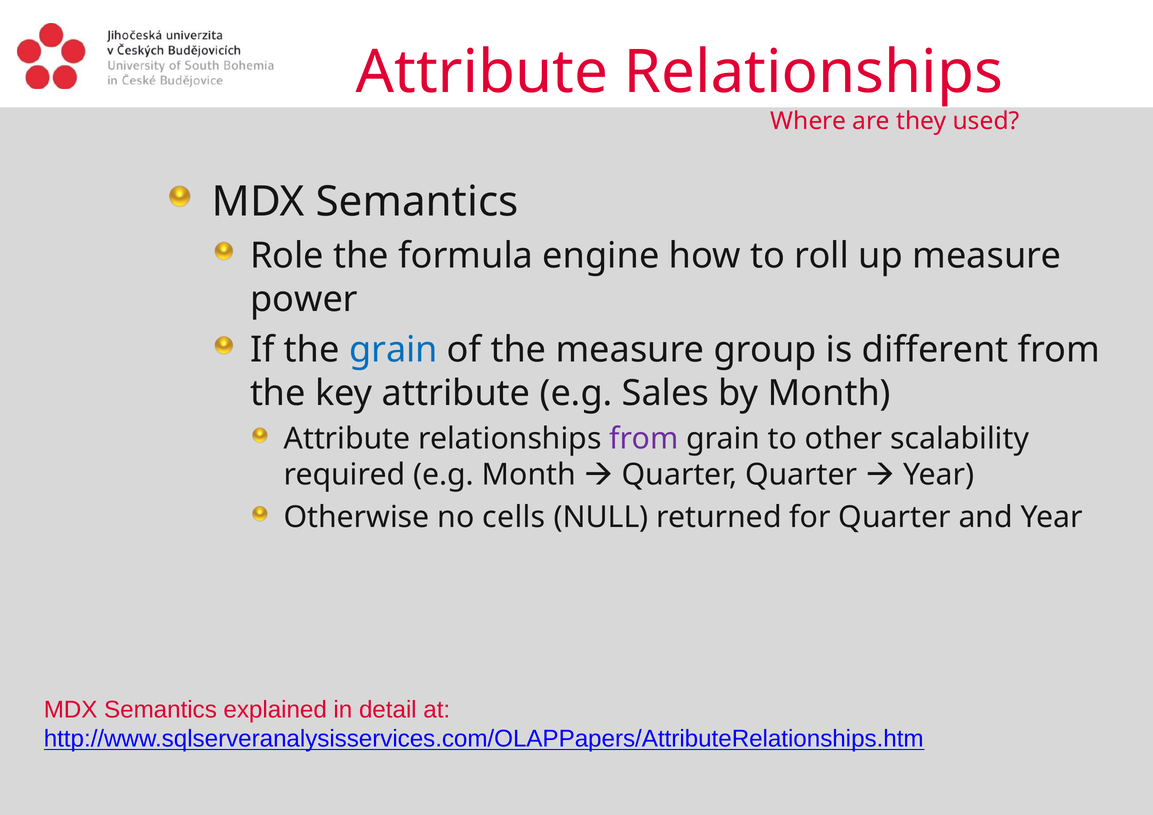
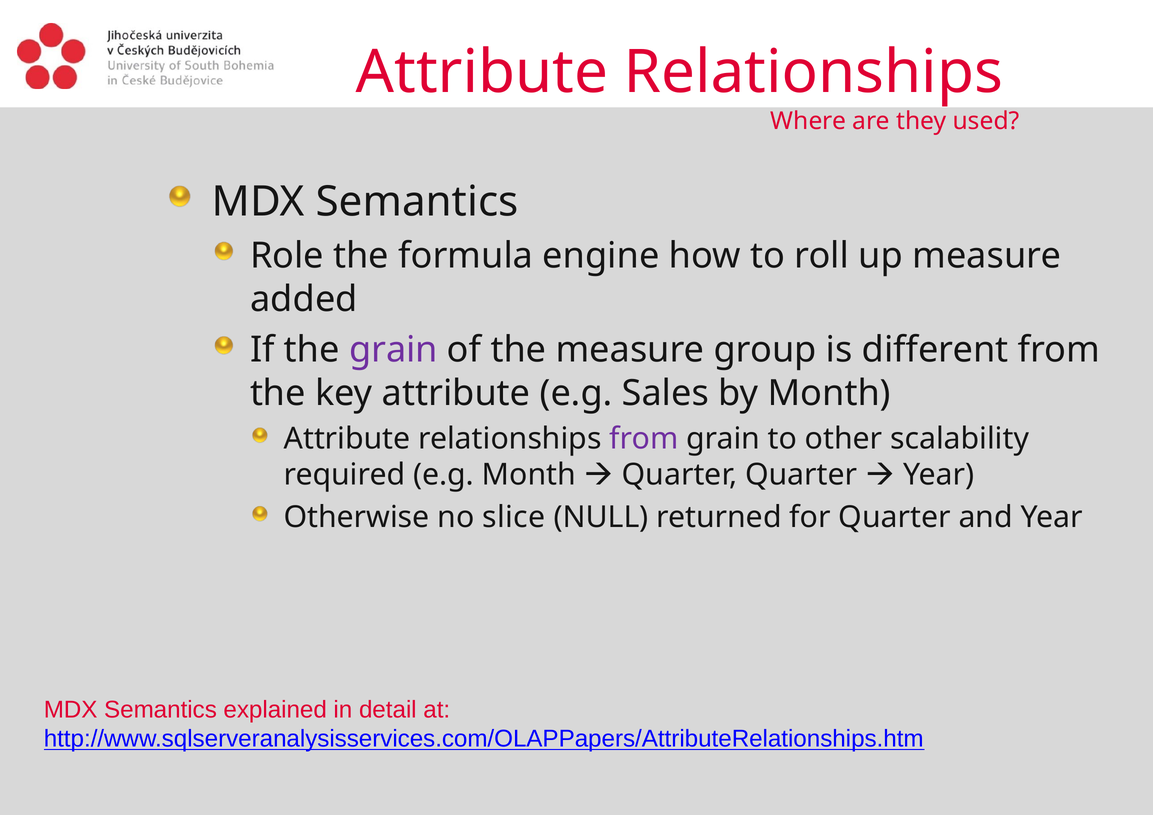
power: power -> added (304, 299)
grain colour: blue -> purple (393, 350)
cells: cells -> slice (514, 517)
